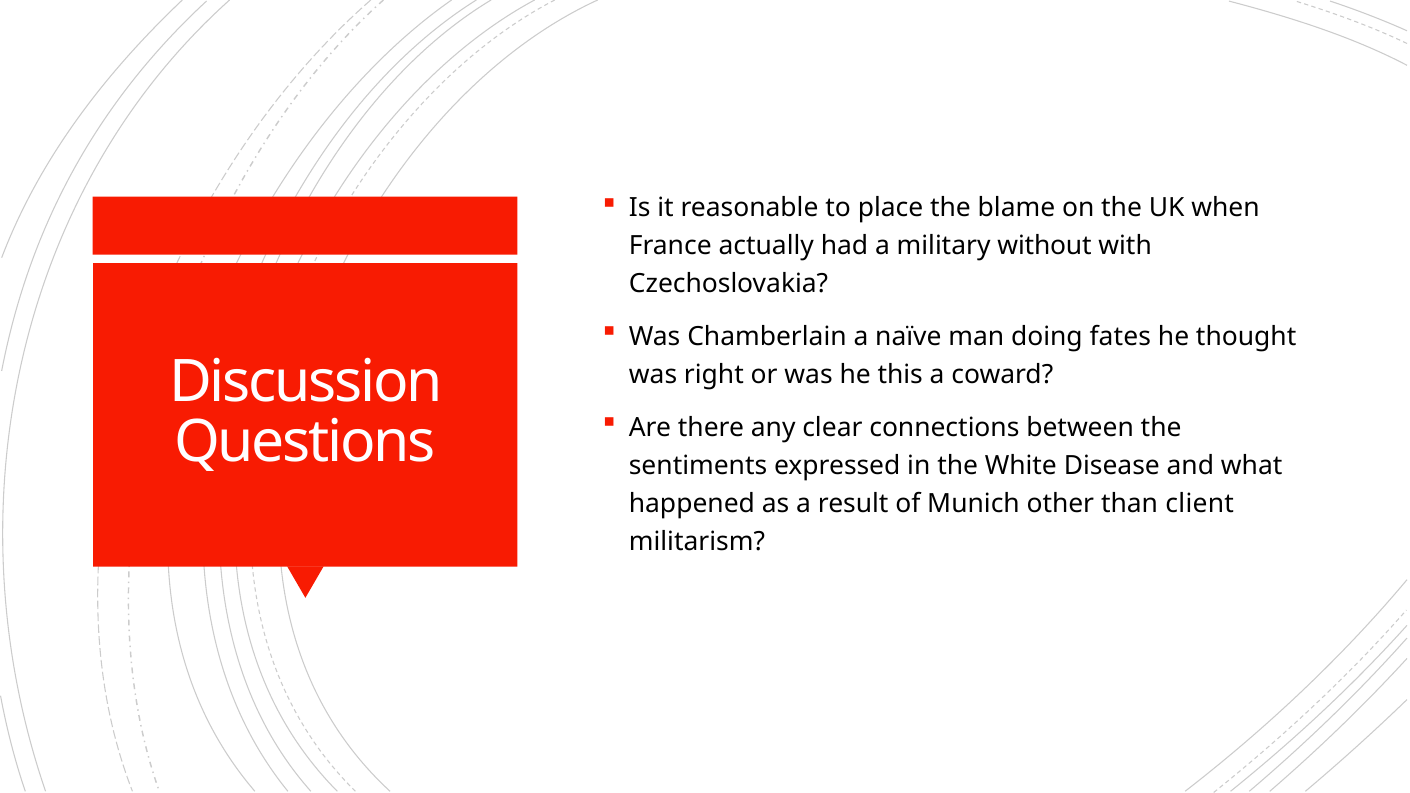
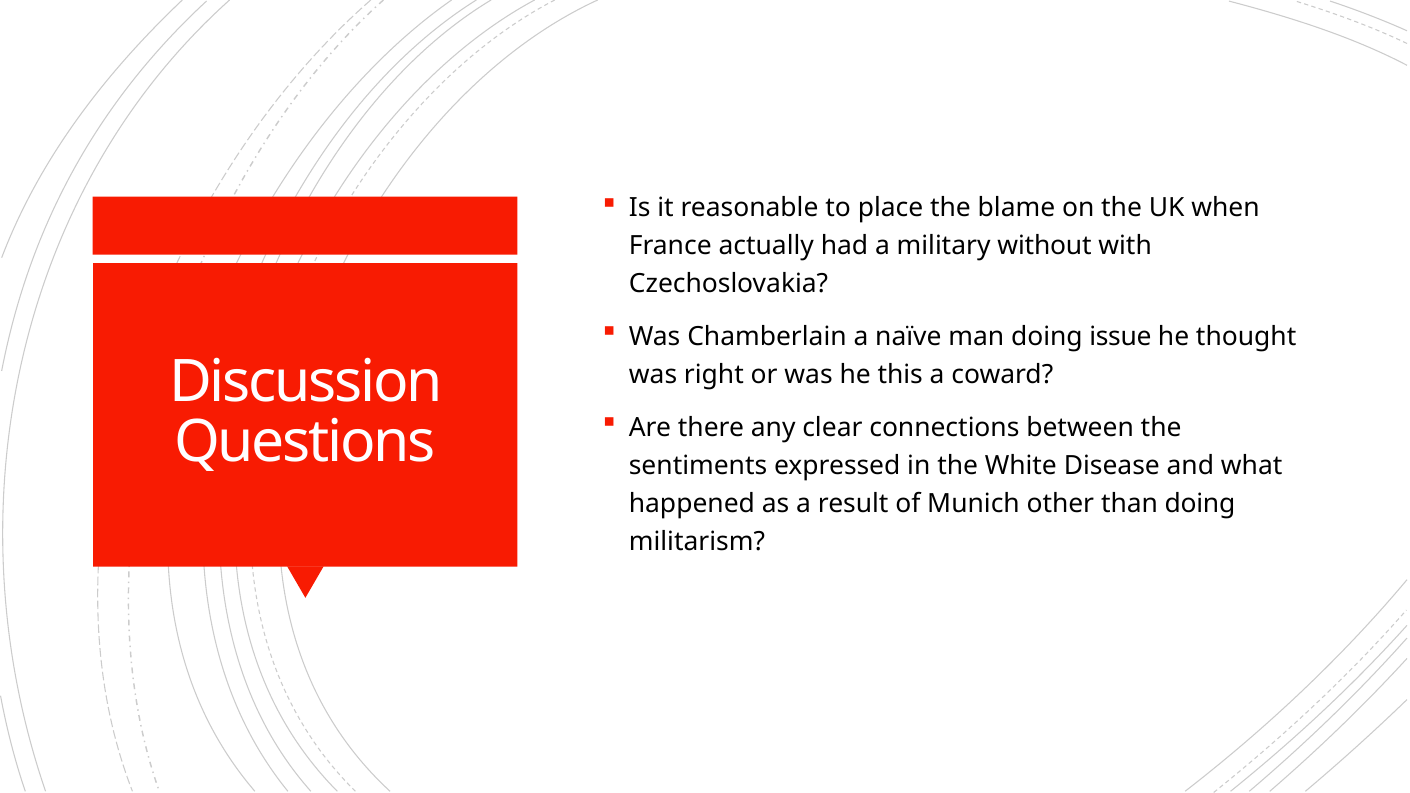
fates: fates -> issue (1120, 337)
than client: client -> doing (1200, 504)
